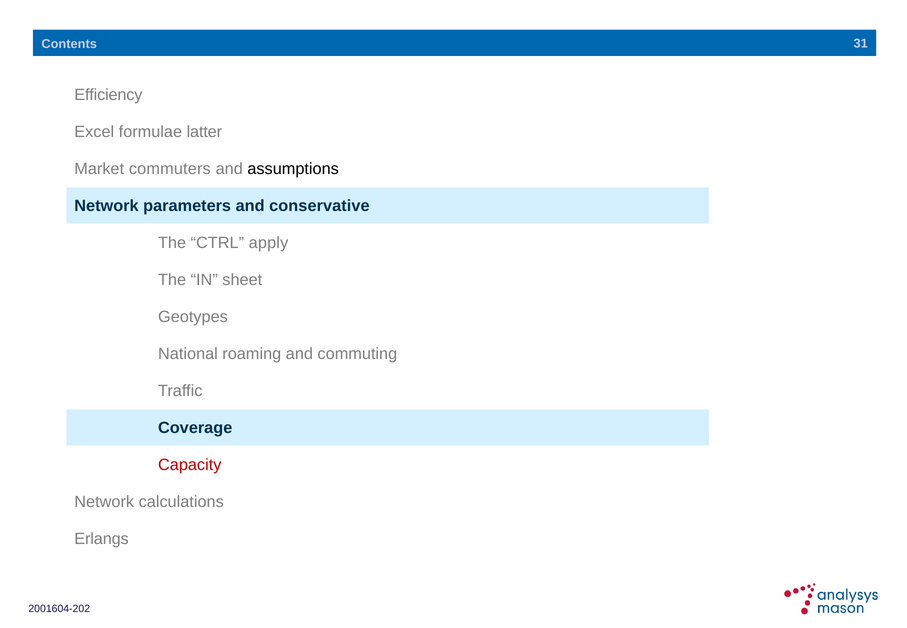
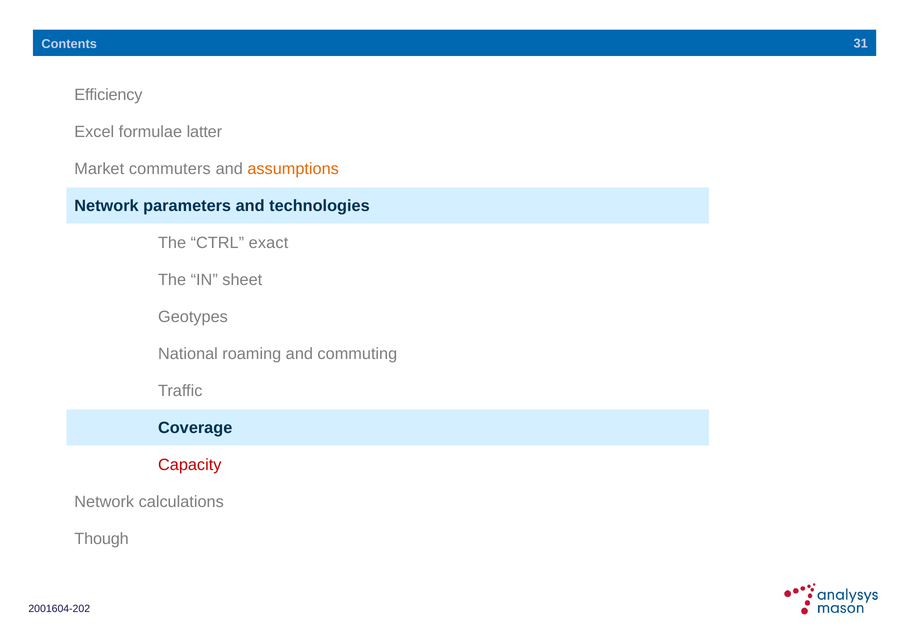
assumptions colour: black -> orange (293, 169)
conservative: conservative -> technologies (319, 206)
apply: apply -> exact (268, 243)
Erlangs: Erlangs -> Though (102, 539)
